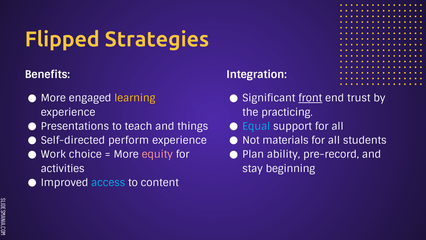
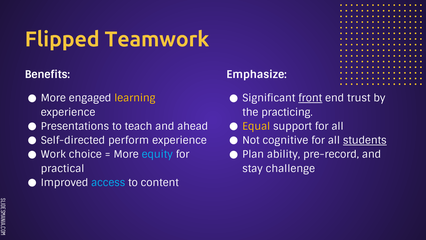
Strategies: Strategies -> Teamwork (157, 39)
Integration: Integration -> Emphasize (257, 74)
things: things -> ahead (193, 126)
Equal colour: light blue -> yellow (256, 126)
materials: materials -> cognitive (285, 140)
students underline: none -> present (365, 140)
equity colour: pink -> light blue (157, 154)
activities: activities -> practical (63, 168)
beginning: beginning -> challenge (290, 168)
